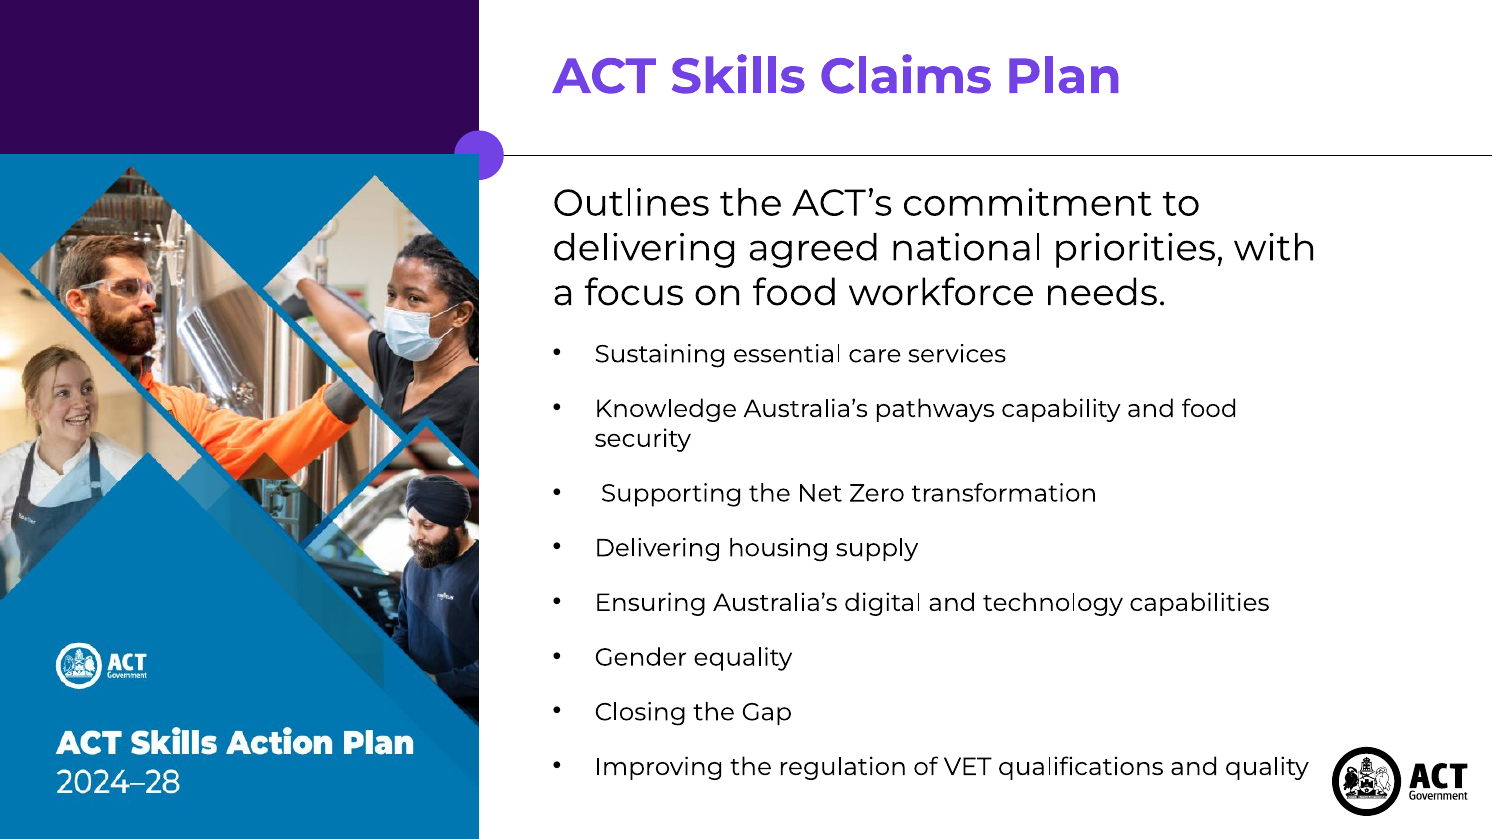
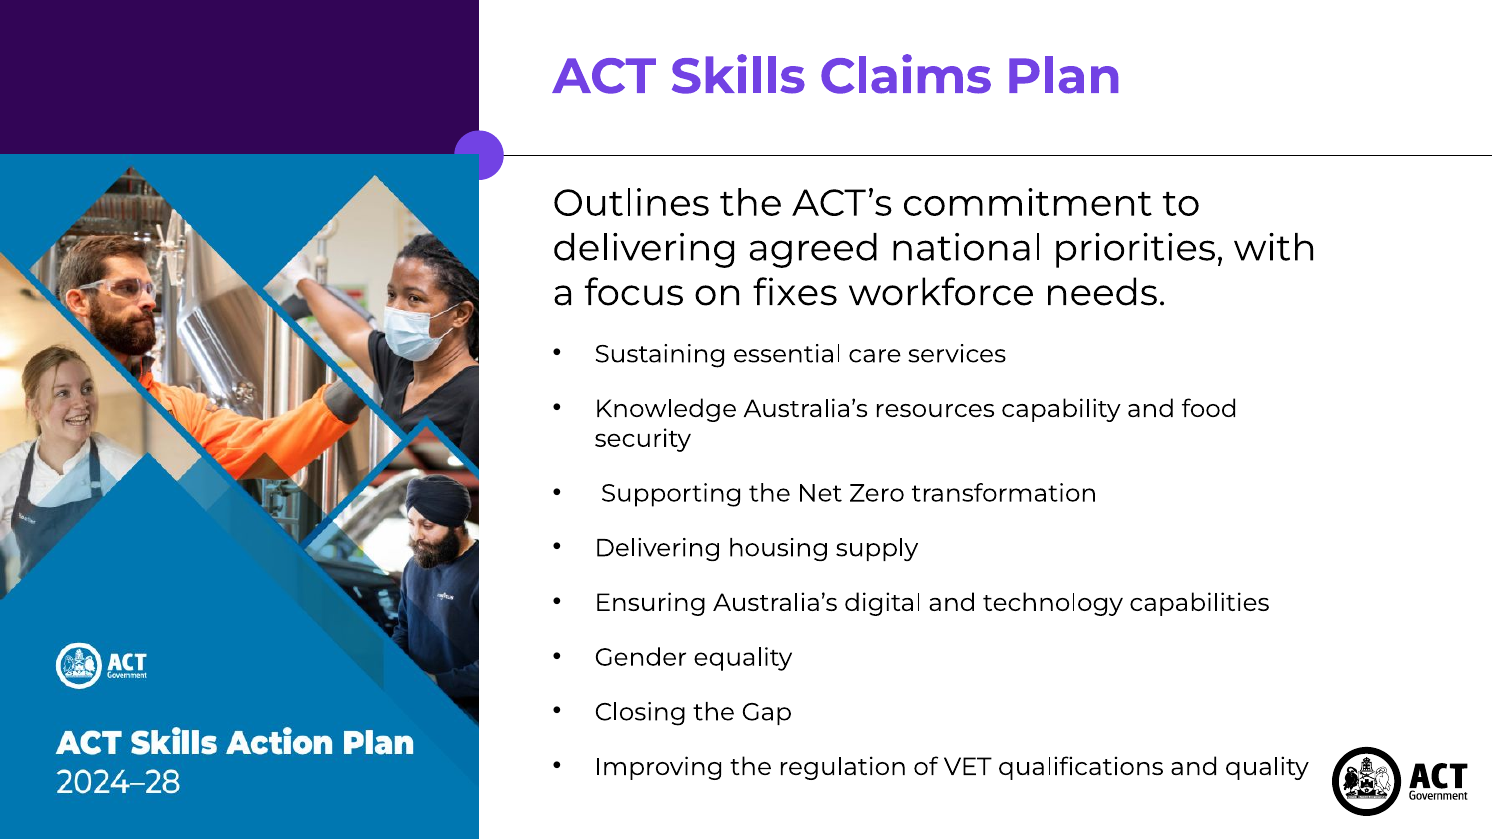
on food: food -> fixes (795, 293)
pathways: pathways -> resources (935, 409)
